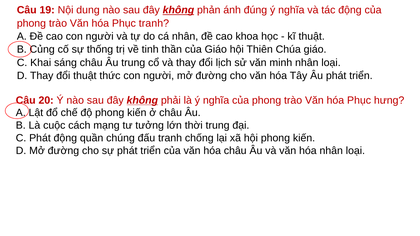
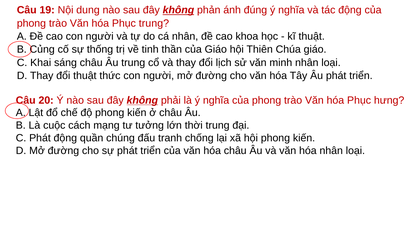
Phục tranh: tranh -> trung (154, 23)
